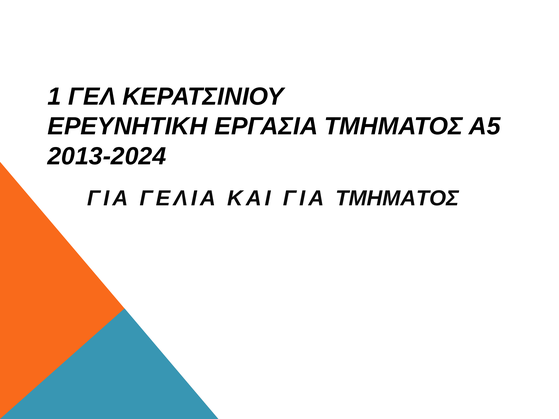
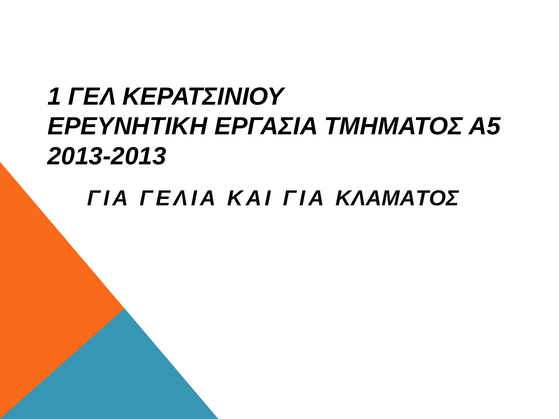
2013-2024: 2013-2024 -> 2013-2013 (107, 156)
ΓΙΑ ΤΜΗΜΑΤΟΣ: ΤΜΗΜΑΤΟΣ -> ΚΛΑΜΑΤΟΣ (397, 198)
